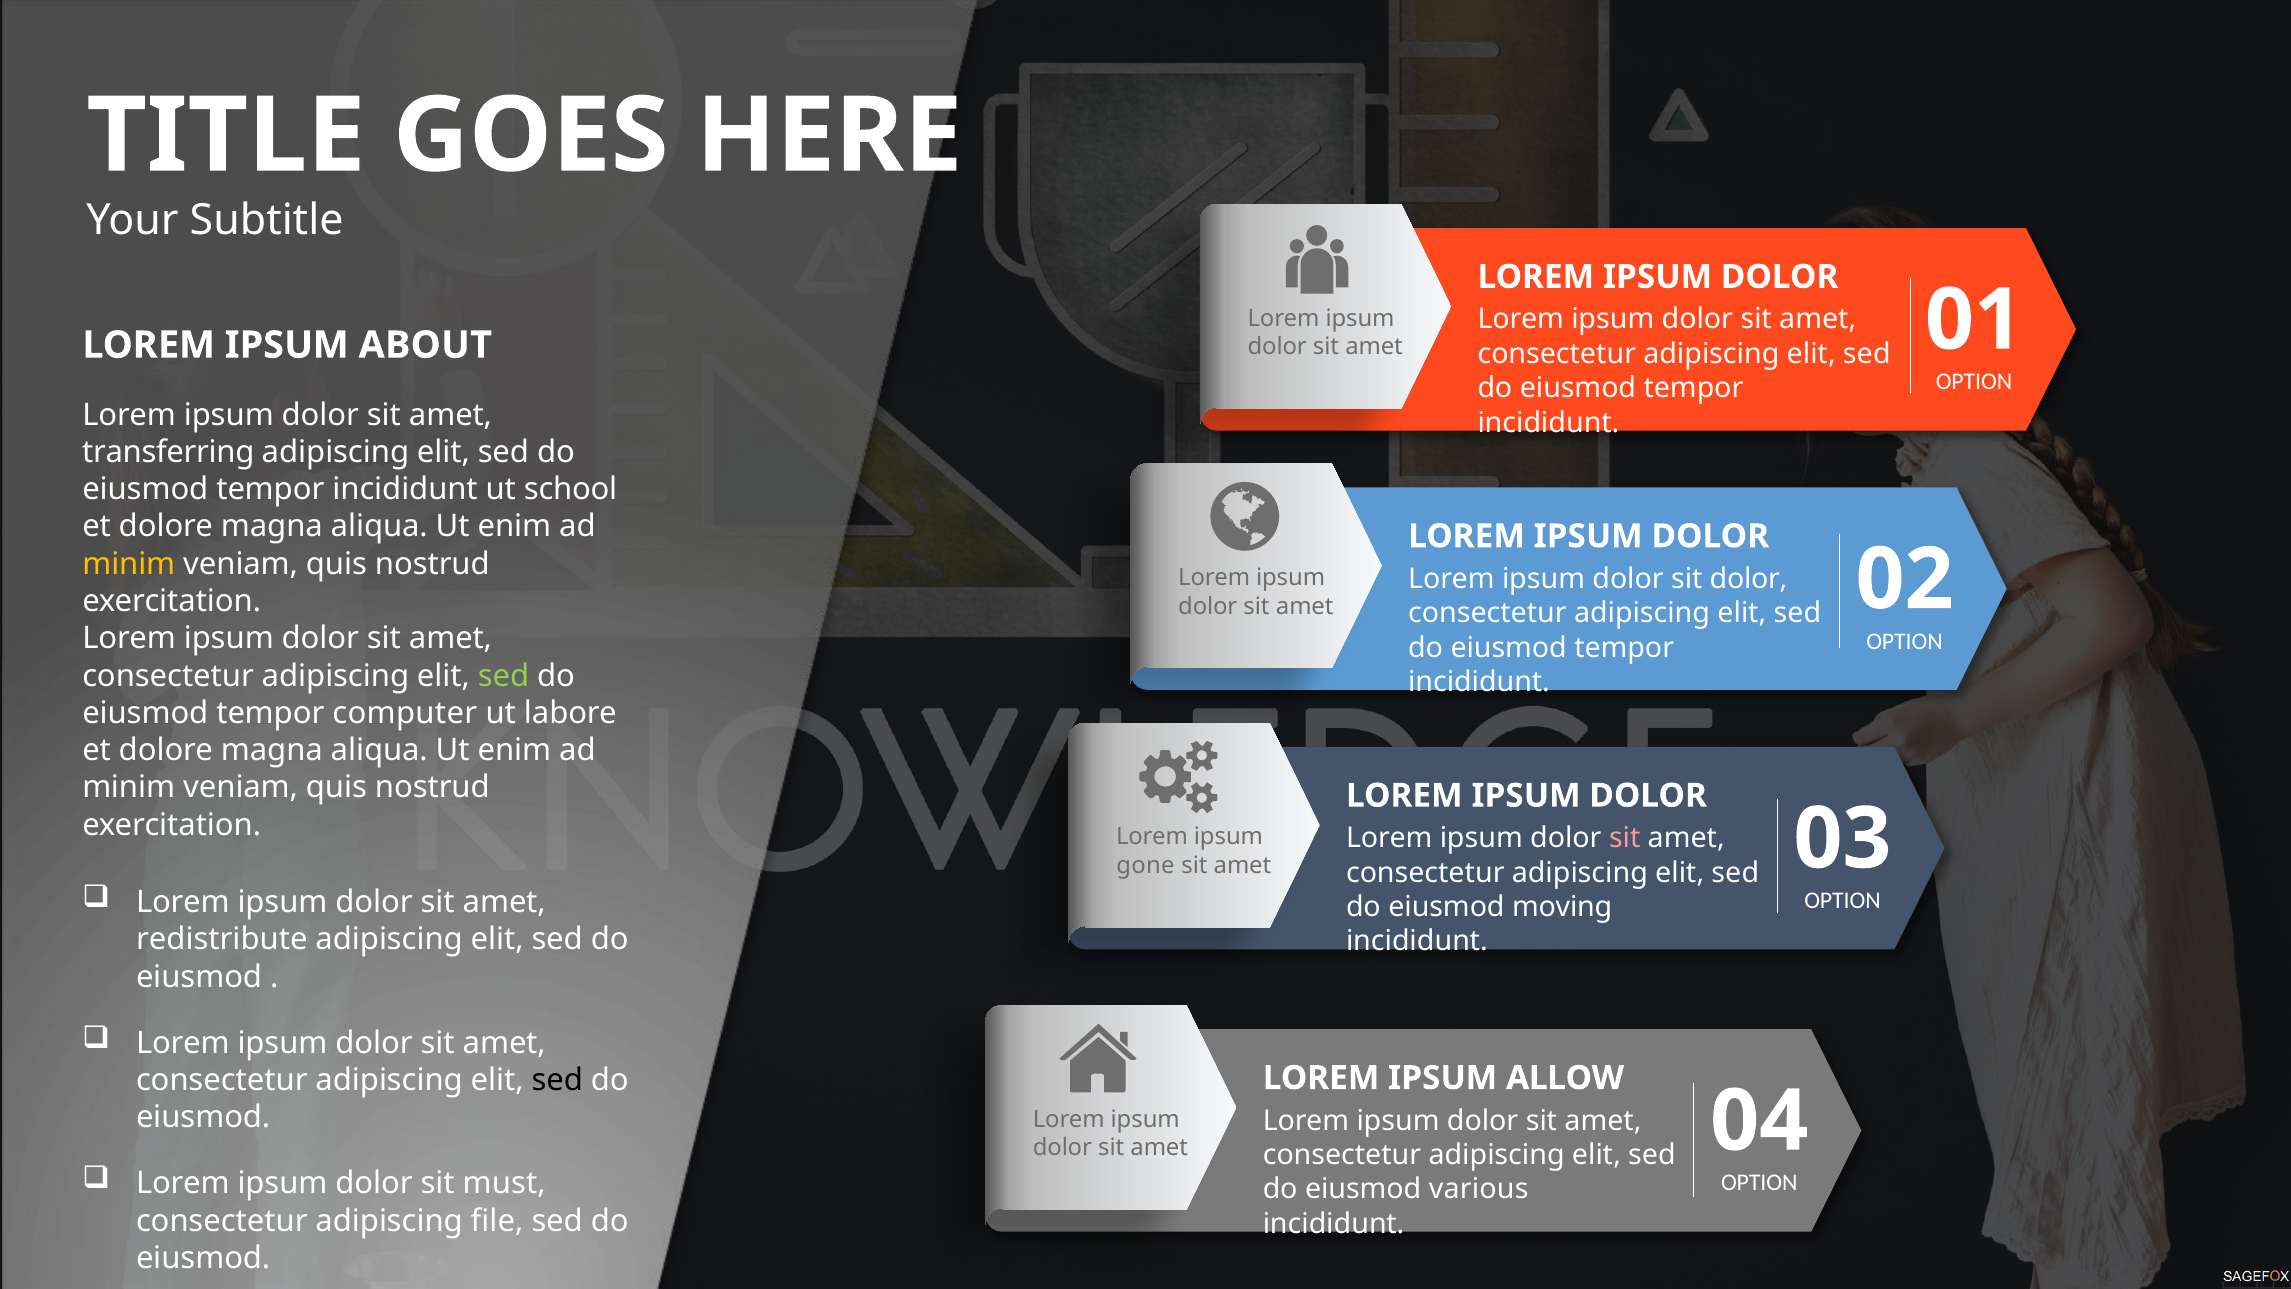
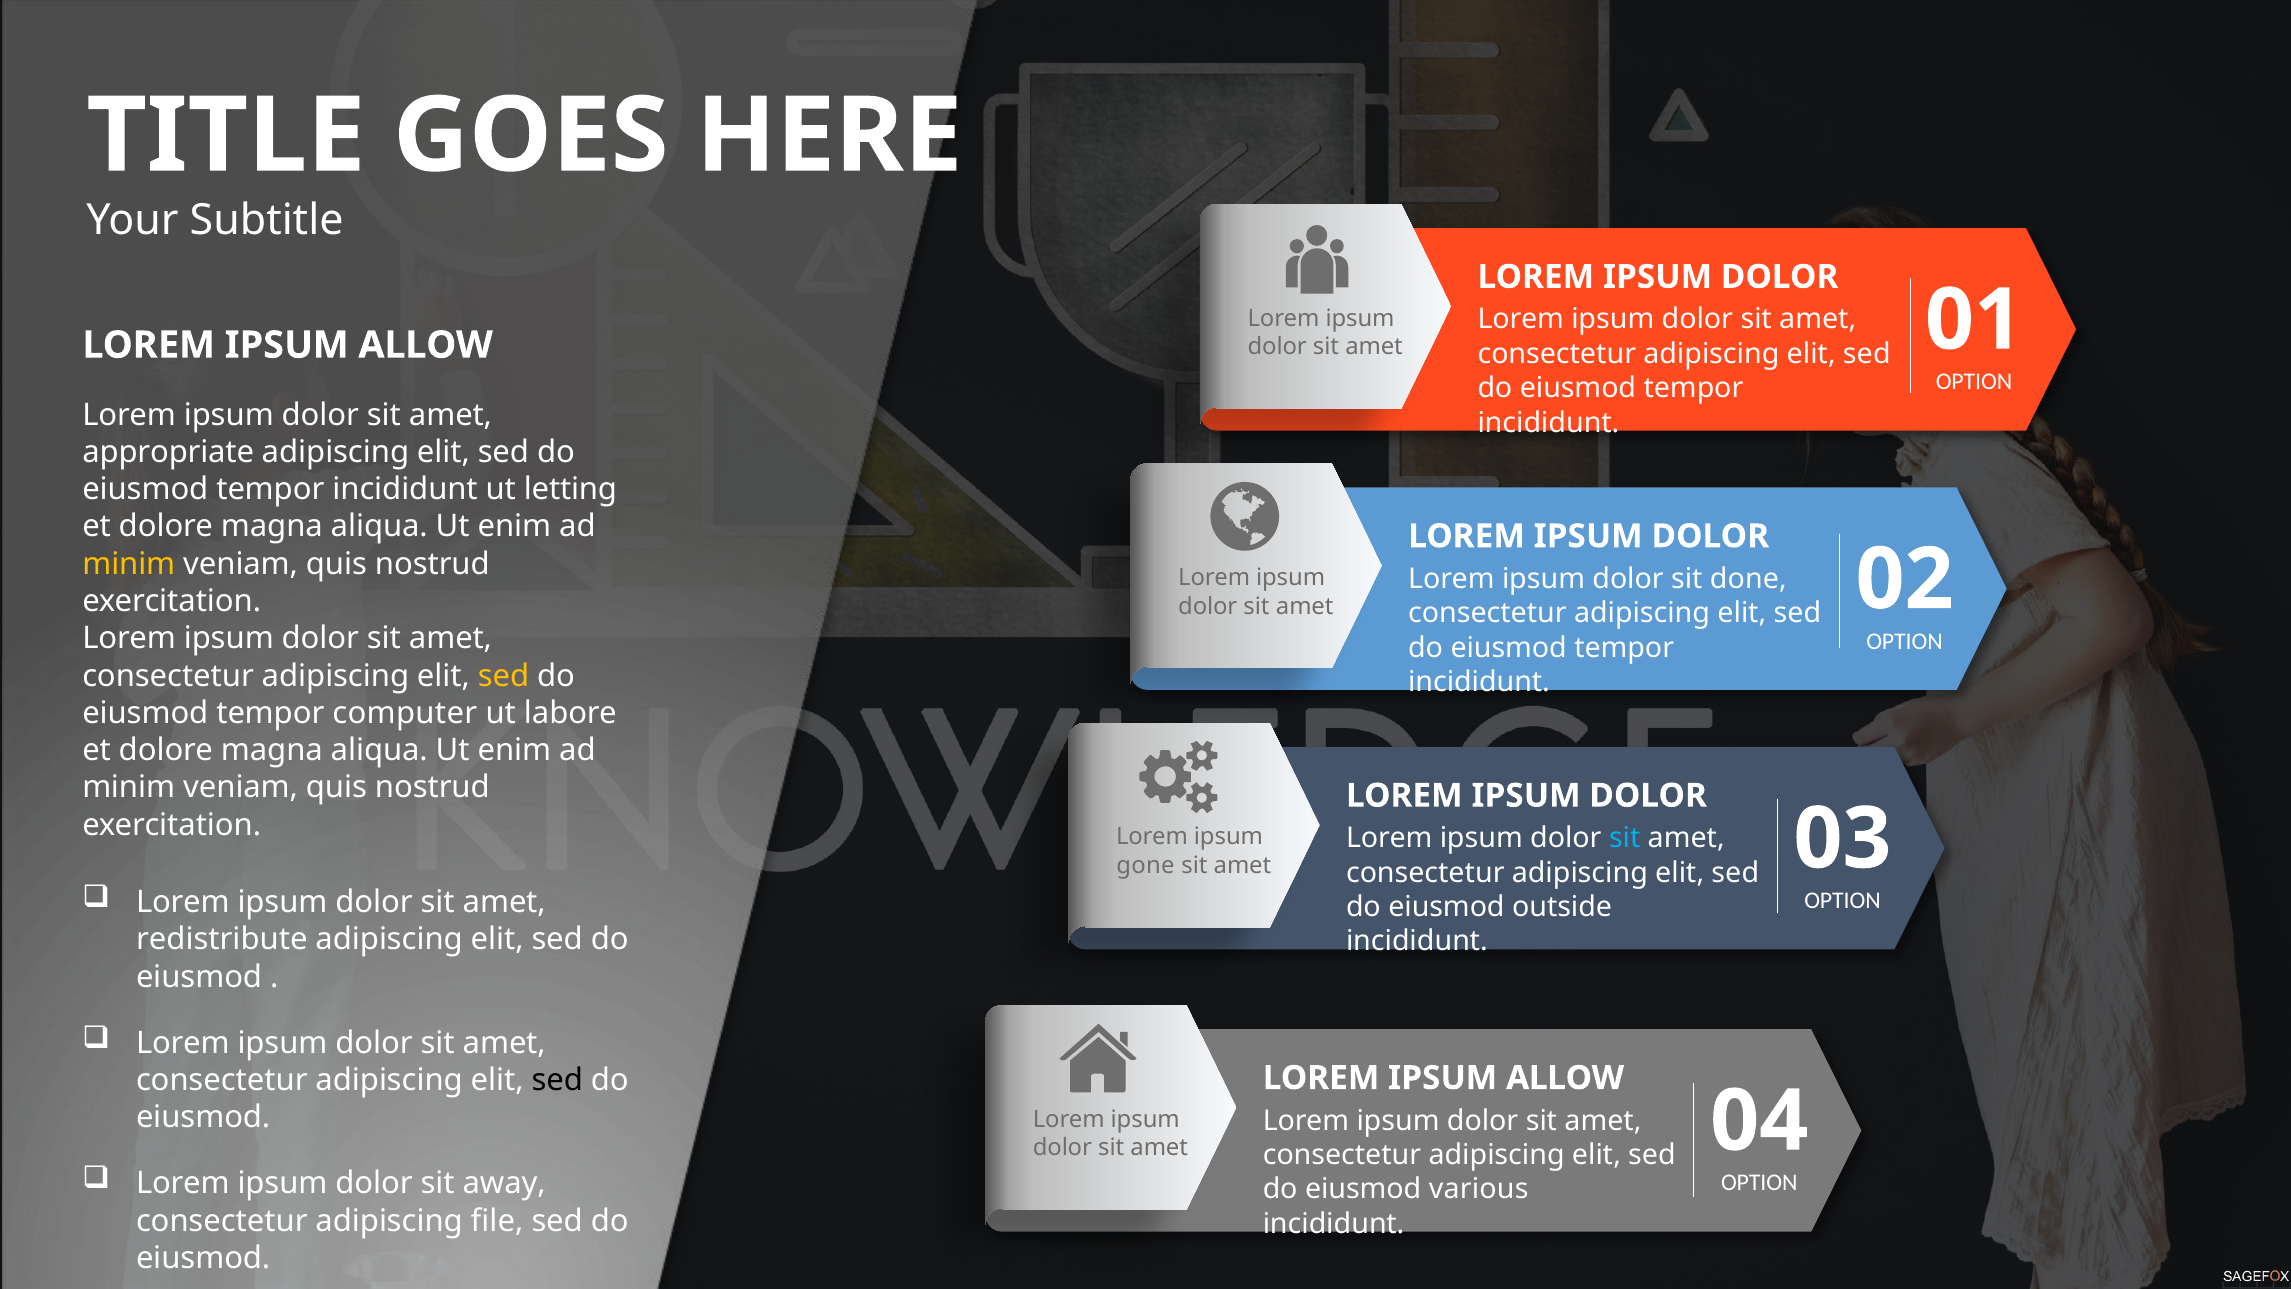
ABOUT: ABOUT -> ALLOW (426, 345)
transferring: transferring -> appropriate (168, 452)
school: school -> letting (570, 489)
sit dolor: dolor -> done (1748, 579)
sed colour: light green -> yellow (504, 676)
sit colour: pink -> light blue (1625, 838)
moving: moving -> outside (1562, 907)
must: must -> away (504, 1183)
